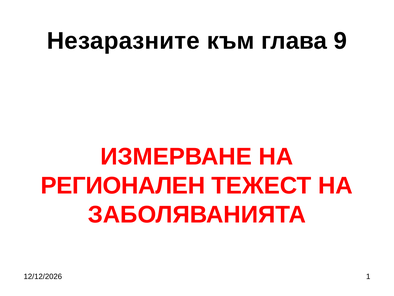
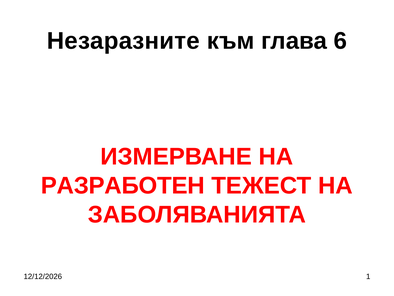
9: 9 -> 6 (340, 41)
РЕГИОНАЛЕН: РЕГИОНАЛЕН -> РАЗРАБОТЕН (123, 185)
